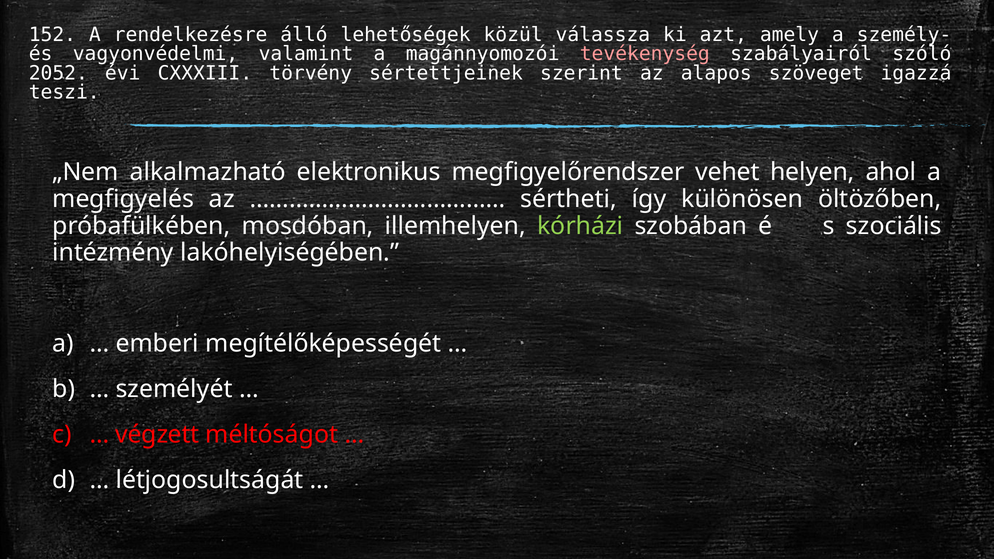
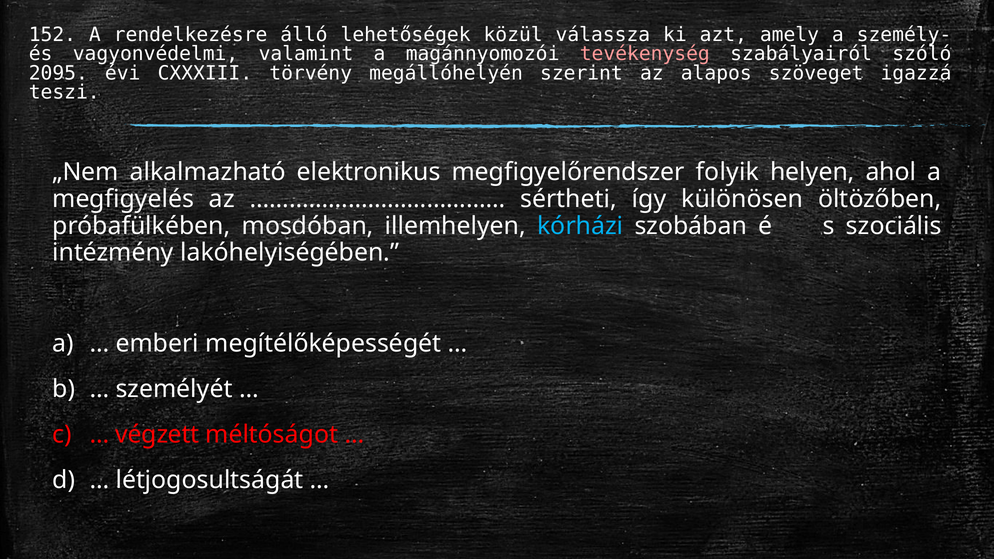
2052: 2052 -> 2095 (58, 73)
sértettjeinek: sértettjeinek -> megállóhelyén (446, 73)
vehet: vehet -> folyik (727, 172)
kórházi colour: light green -> light blue (580, 226)
